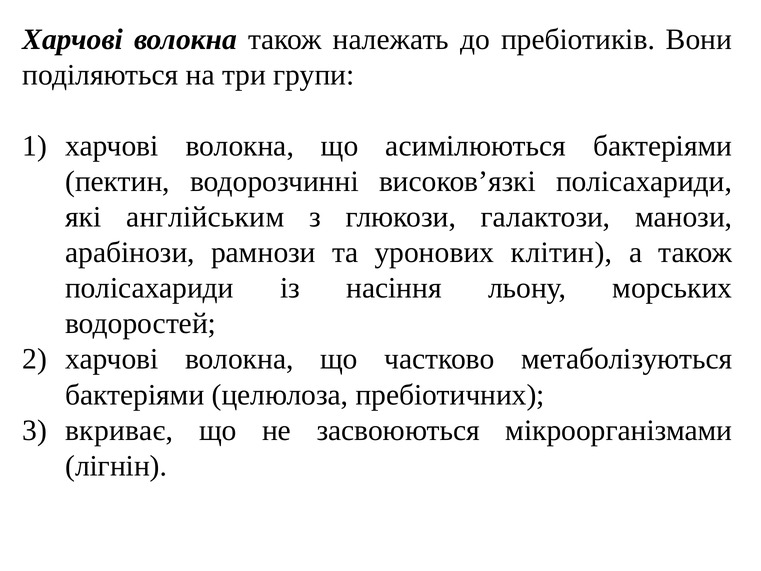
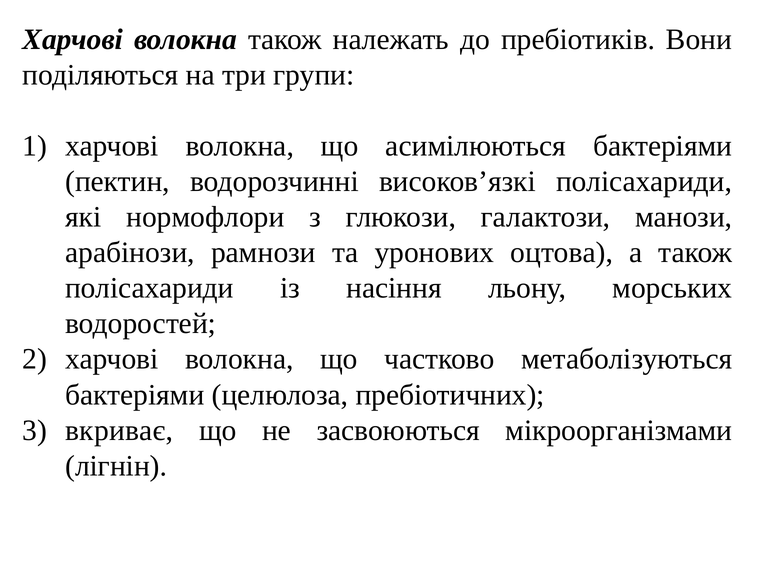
англійським: англійським -> нормофлори (205, 217)
клітин: клітин -> оцтова (562, 252)
